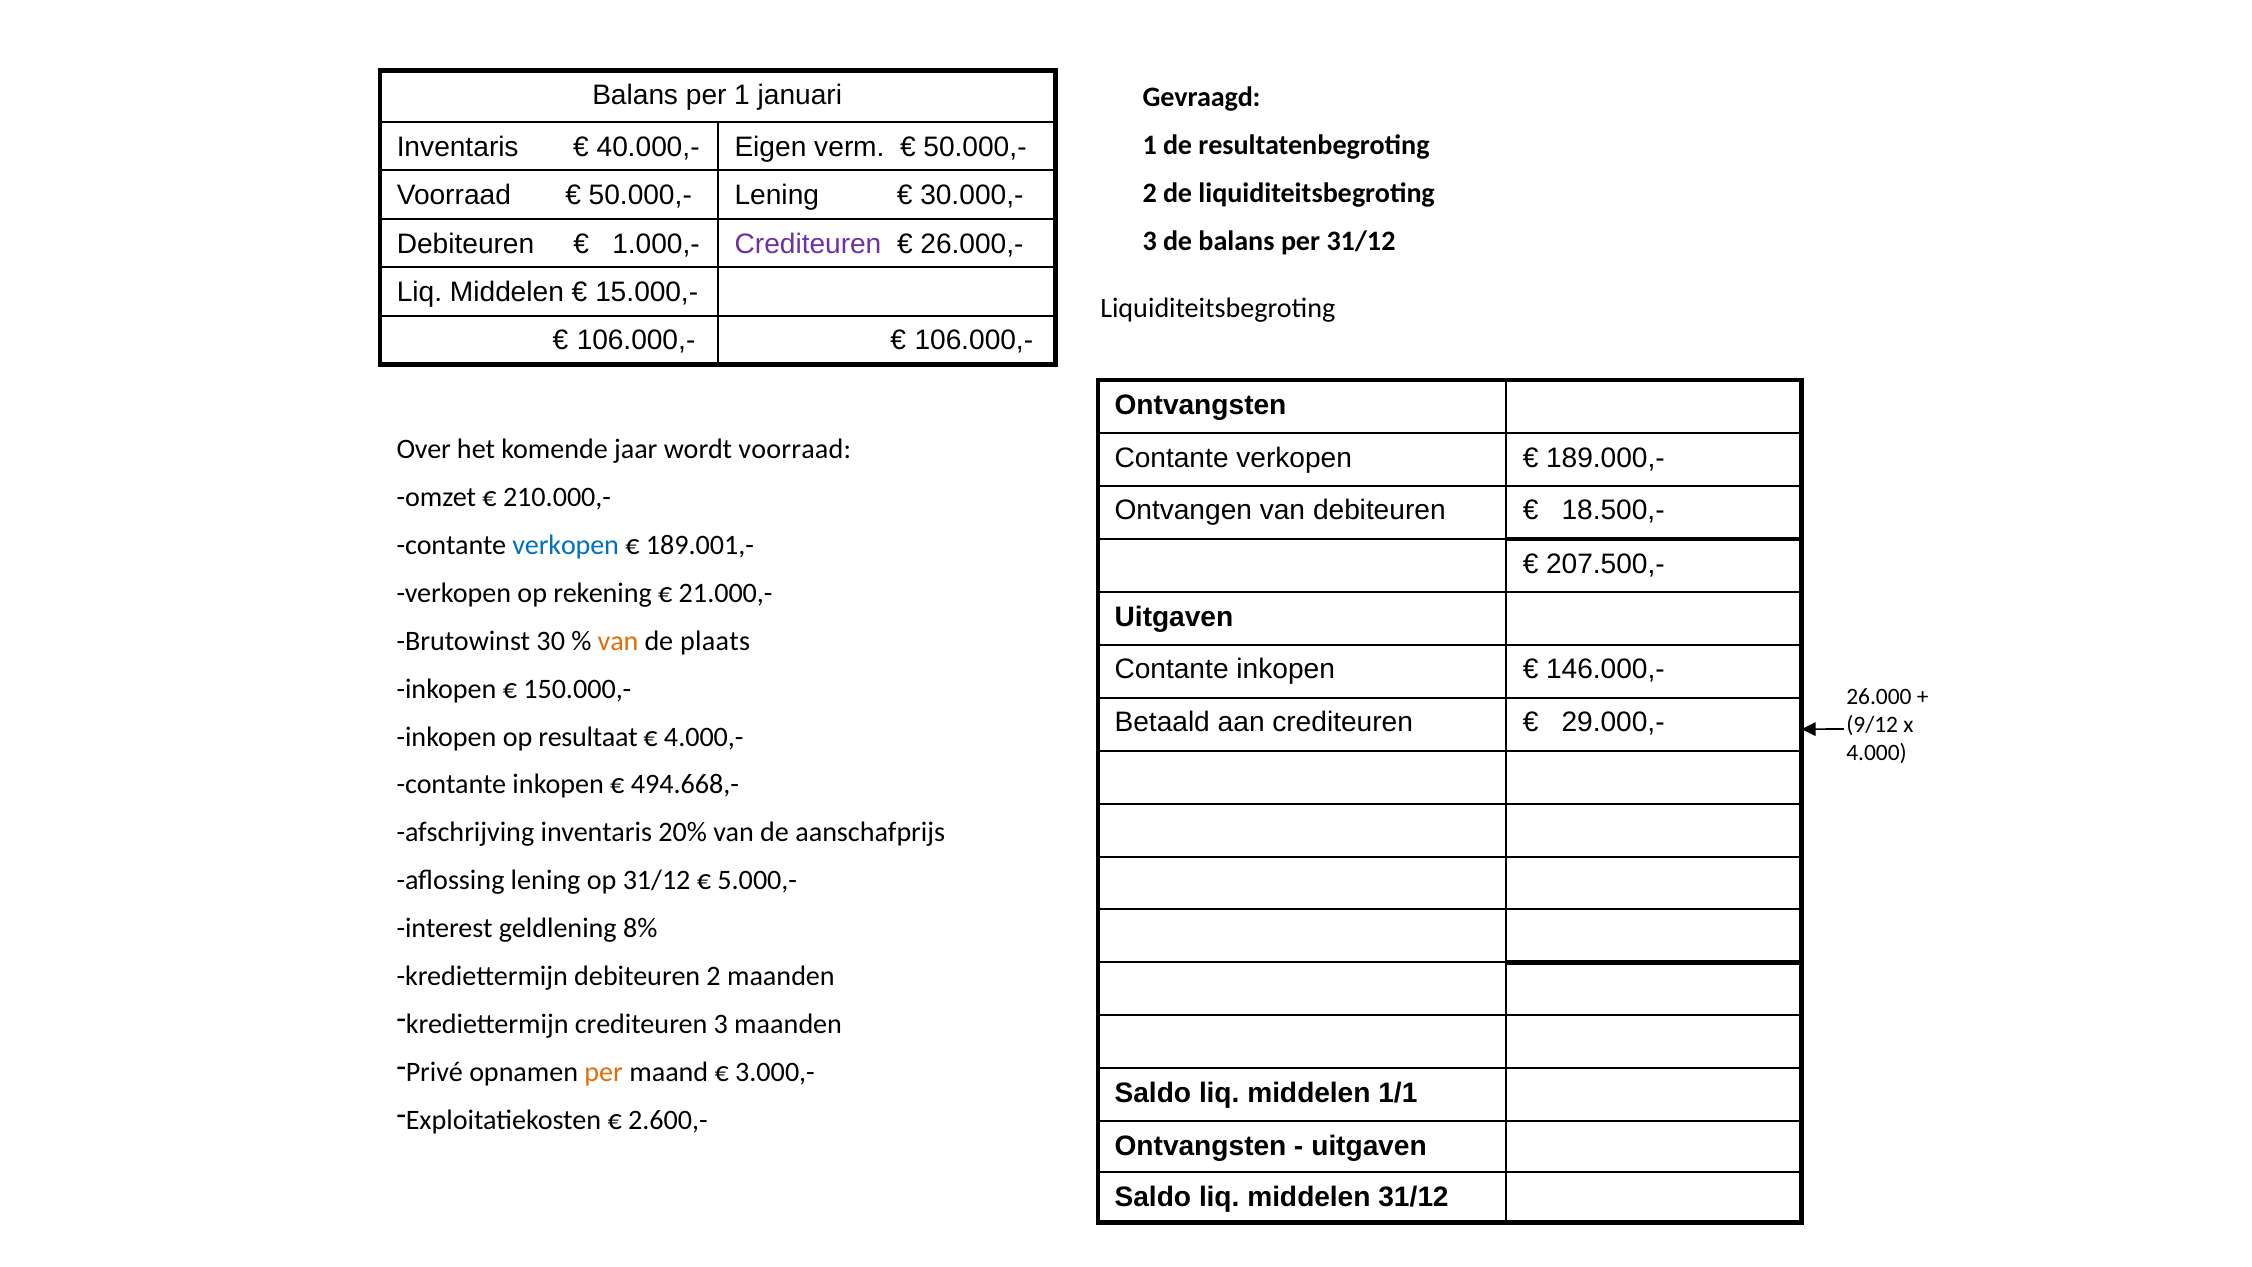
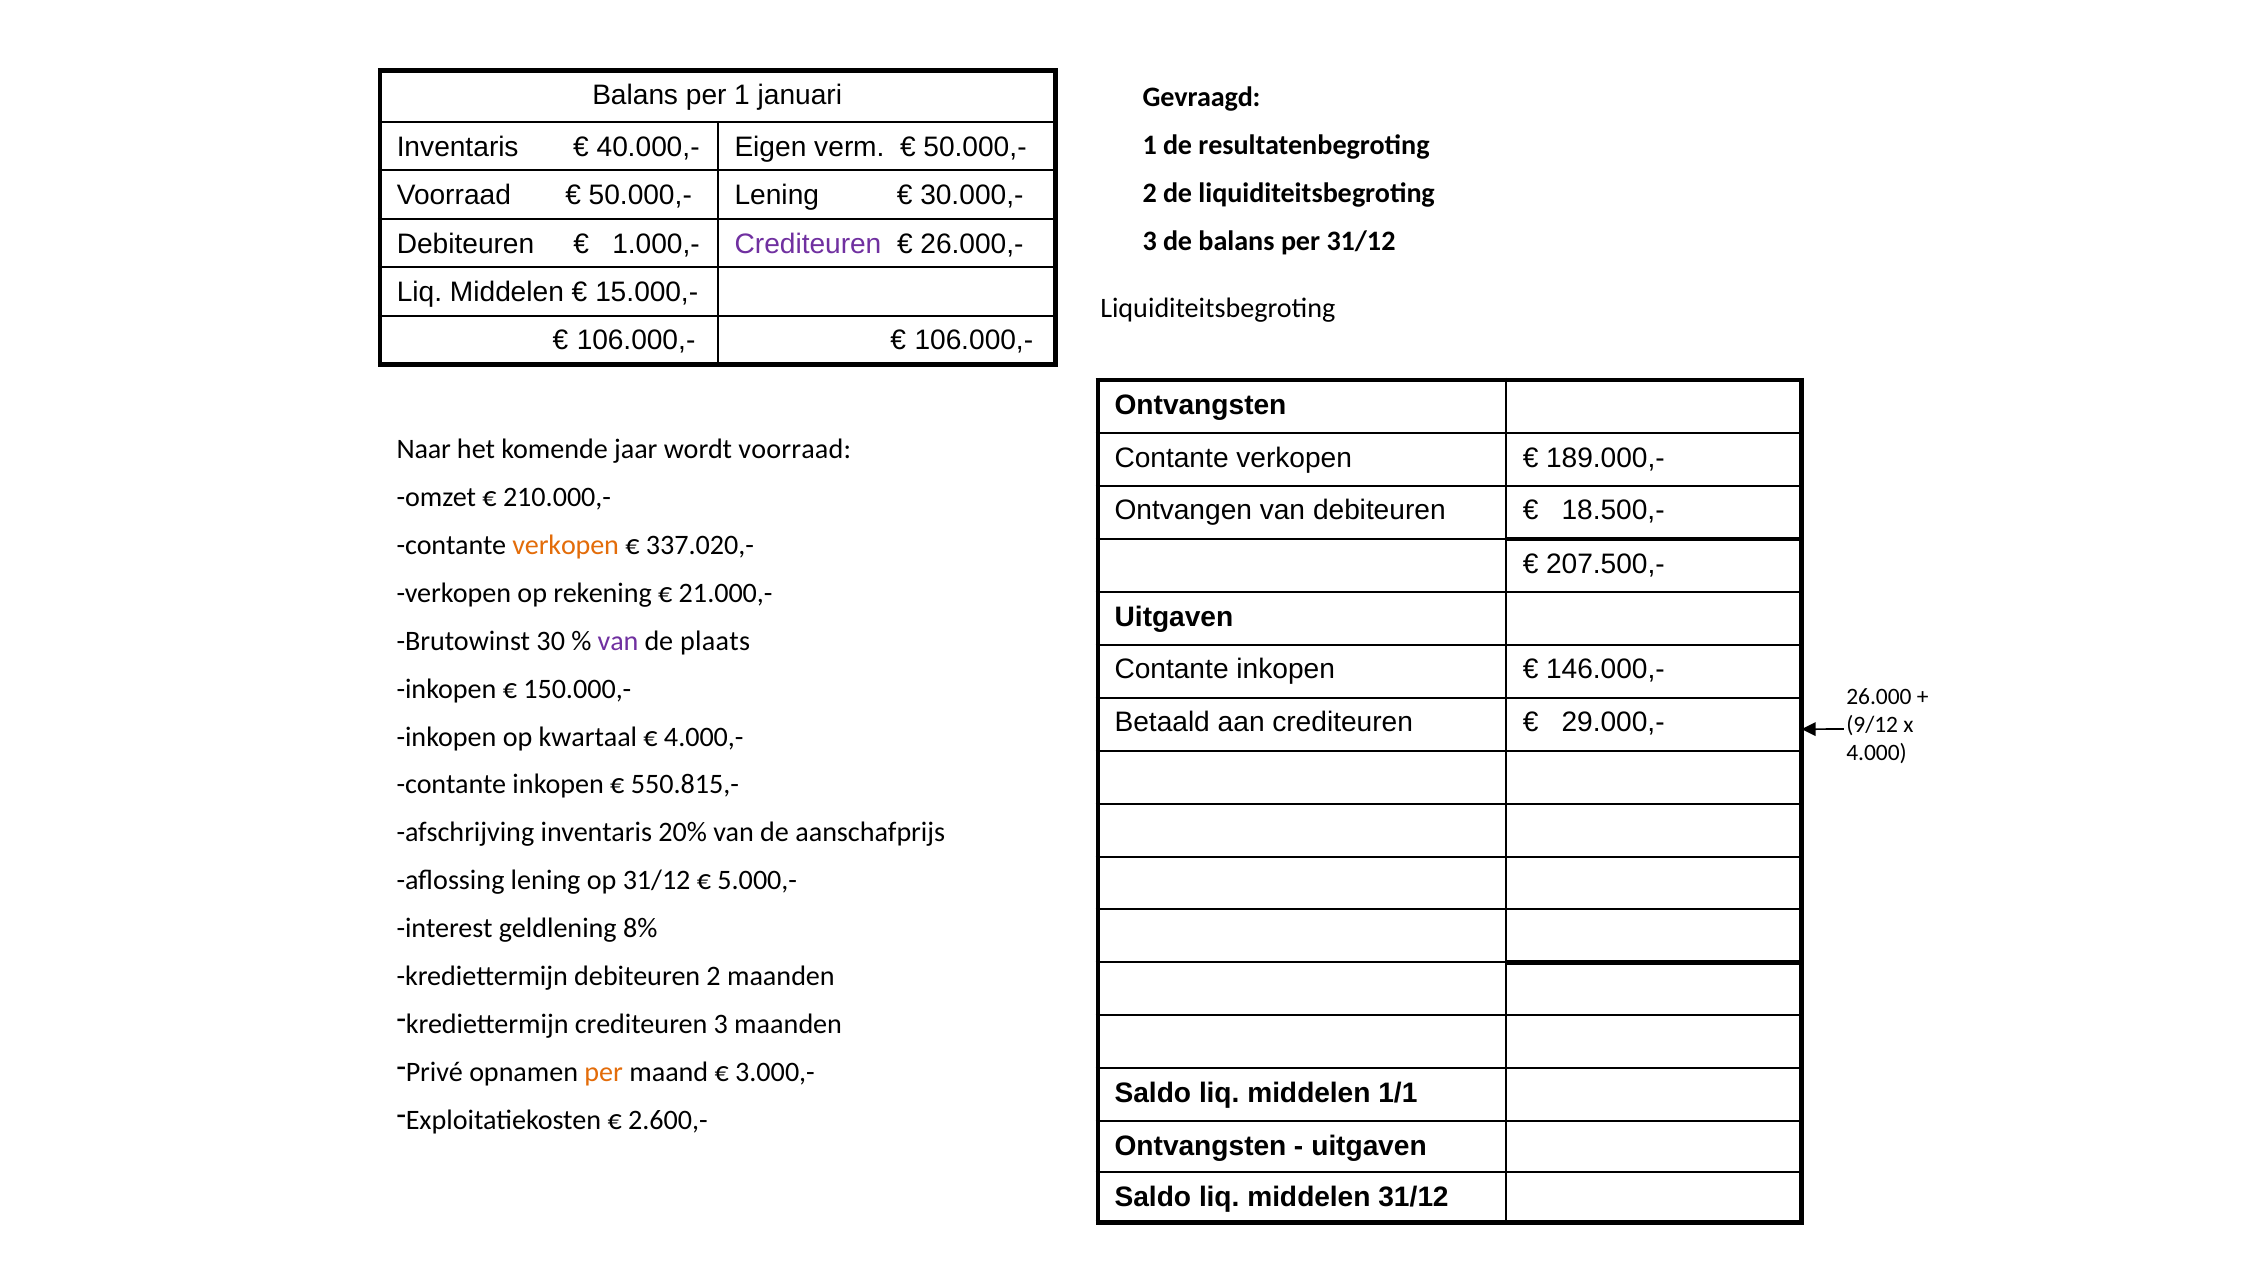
Over: Over -> Naar (424, 449)
verkopen colour: blue -> orange (566, 545)
189.001,-: 189.001,- -> 337.020,- (700, 545)
van colour: orange -> purple (618, 641)
resultaat: resultaat -> kwartaal (588, 737)
494.668,-: 494.668,- -> 550.815,- (685, 784)
